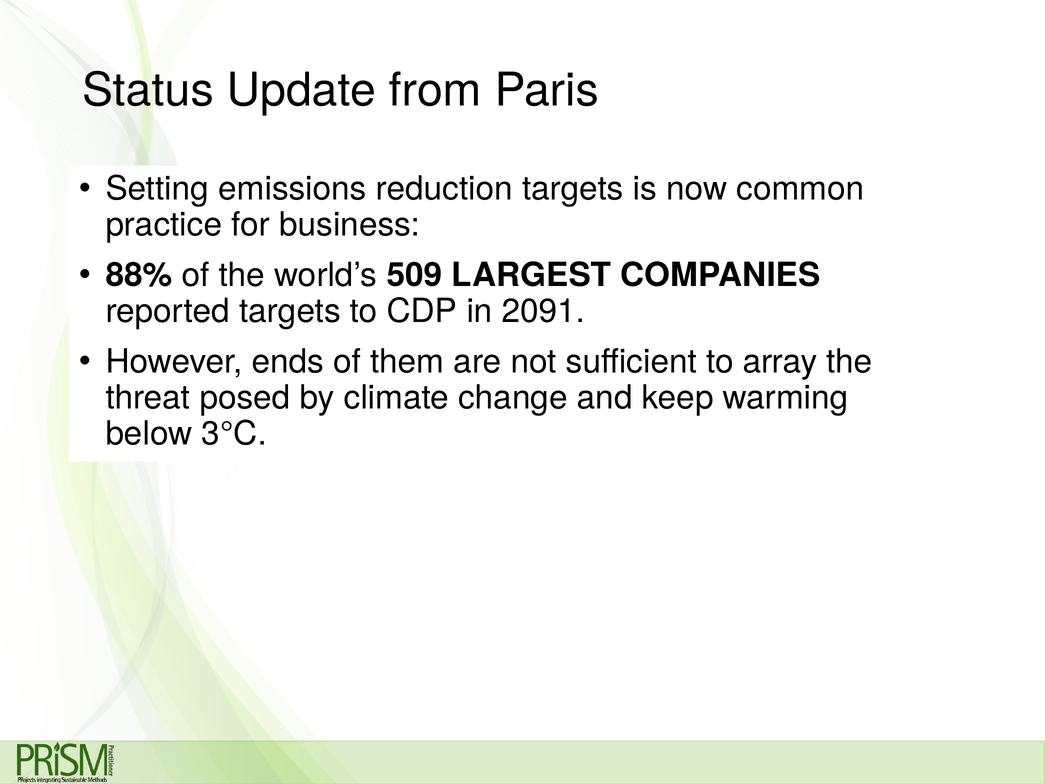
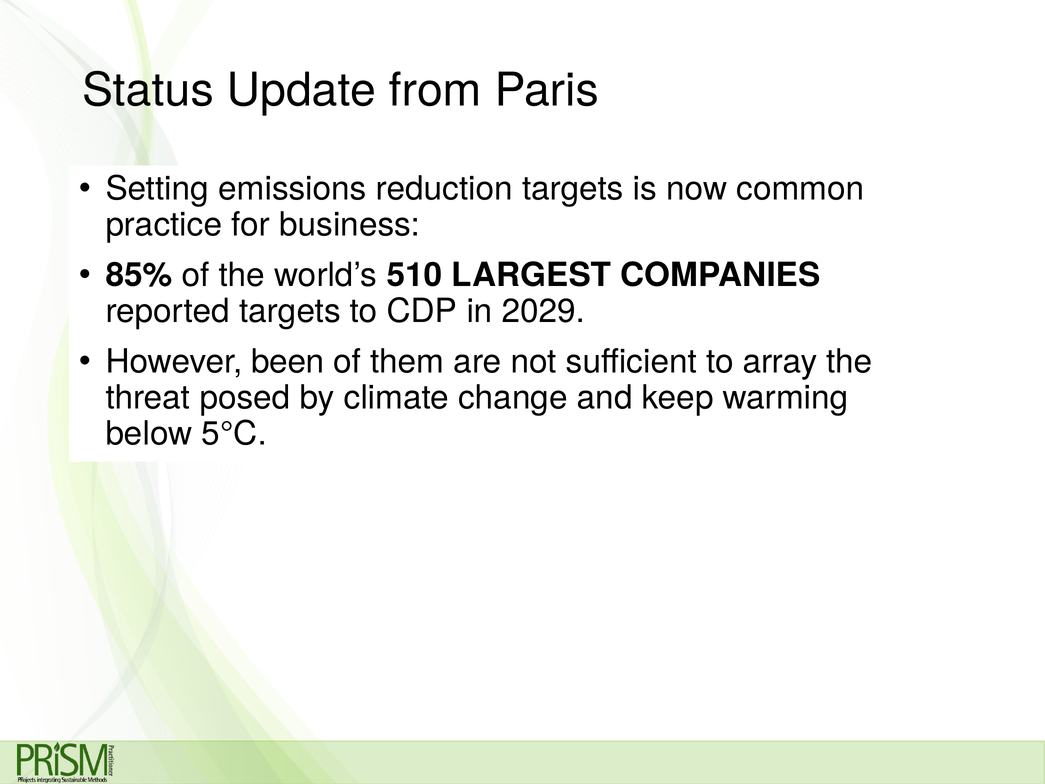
88%: 88% -> 85% (139, 275)
509: 509 -> 510 (414, 275)
2091: 2091 -> 2029 (543, 311)
ends: ends -> been (288, 362)
3°C: 3°C -> 5°C (234, 434)
